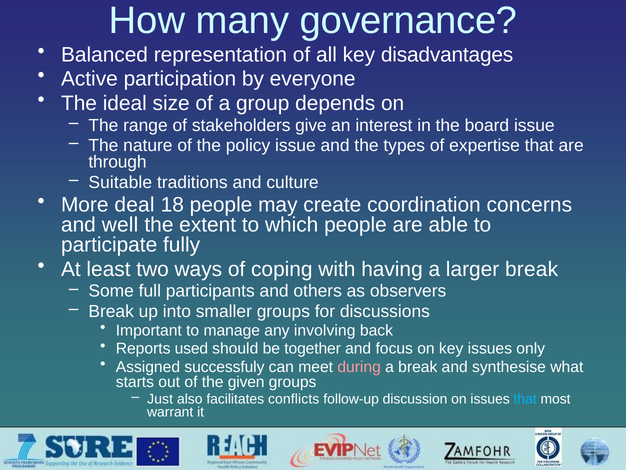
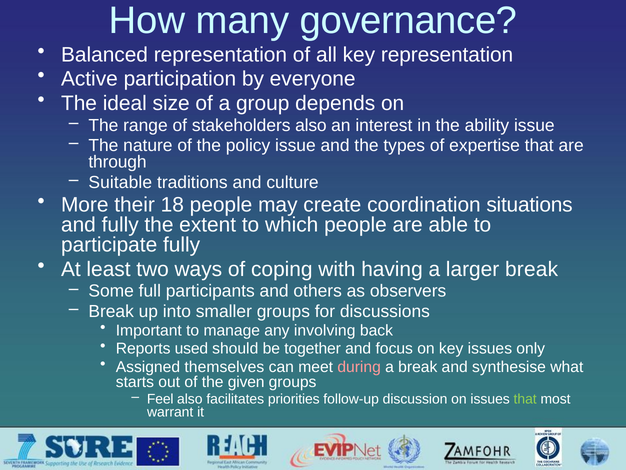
key disadvantages: disadvantages -> representation (447, 55)
stakeholders give: give -> also (311, 125)
board: board -> ability (487, 125)
deal: deal -> their (135, 205)
concerns: concerns -> situations (530, 205)
and well: well -> fully (120, 225)
successfuly: successfuly -> themselves (224, 366)
Just: Just -> Feel (160, 399)
conflicts: conflicts -> priorities (294, 399)
that colour: light blue -> light green (525, 399)
